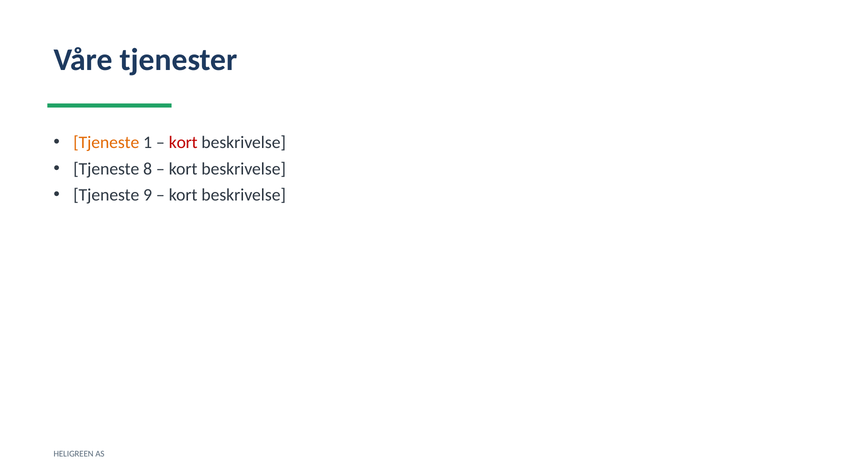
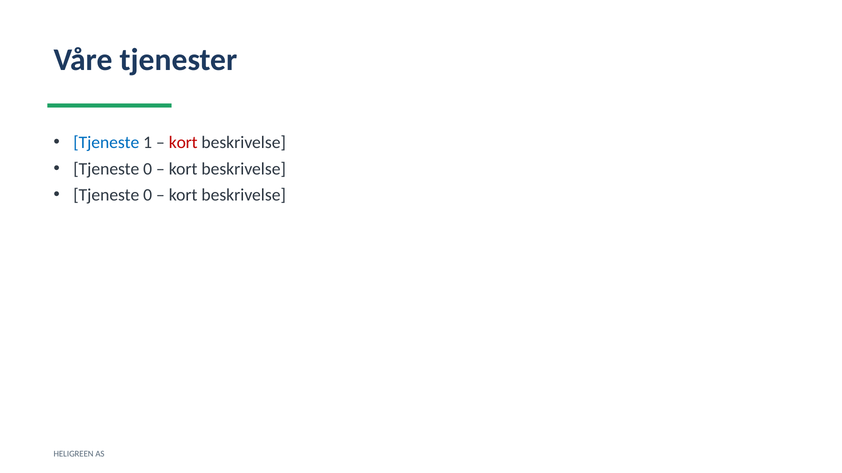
Tjeneste colour: orange -> blue (106, 143)
8: 8 -> 0 (148, 169)
9: 9 -> 0 (148, 195)
